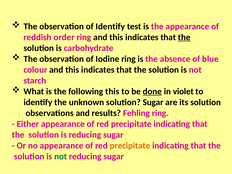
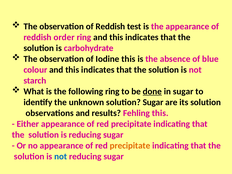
observation of Identify: Identify -> Reddish (110, 26)
the underline: present -> none (184, 37)
Iodine ring: ring -> this (128, 59)
following this: this -> ring (112, 91)
in violet: violet -> sugar (183, 91)
Fehling ring: ring -> this (160, 113)
not colour: green -> blue (61, 156)
